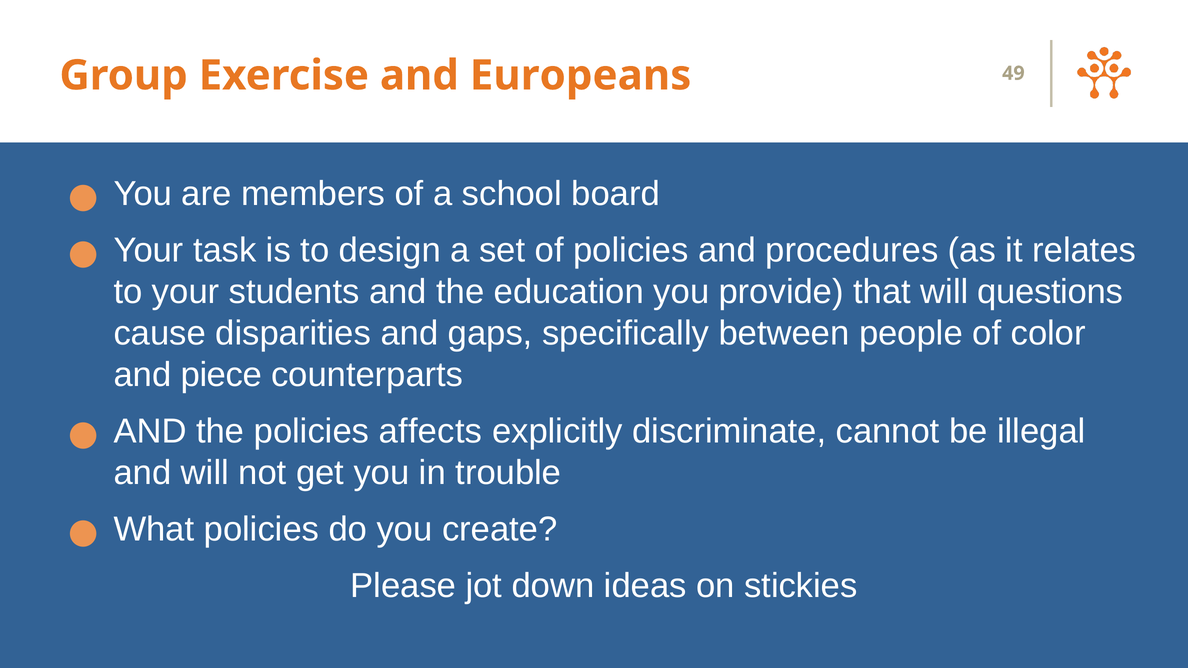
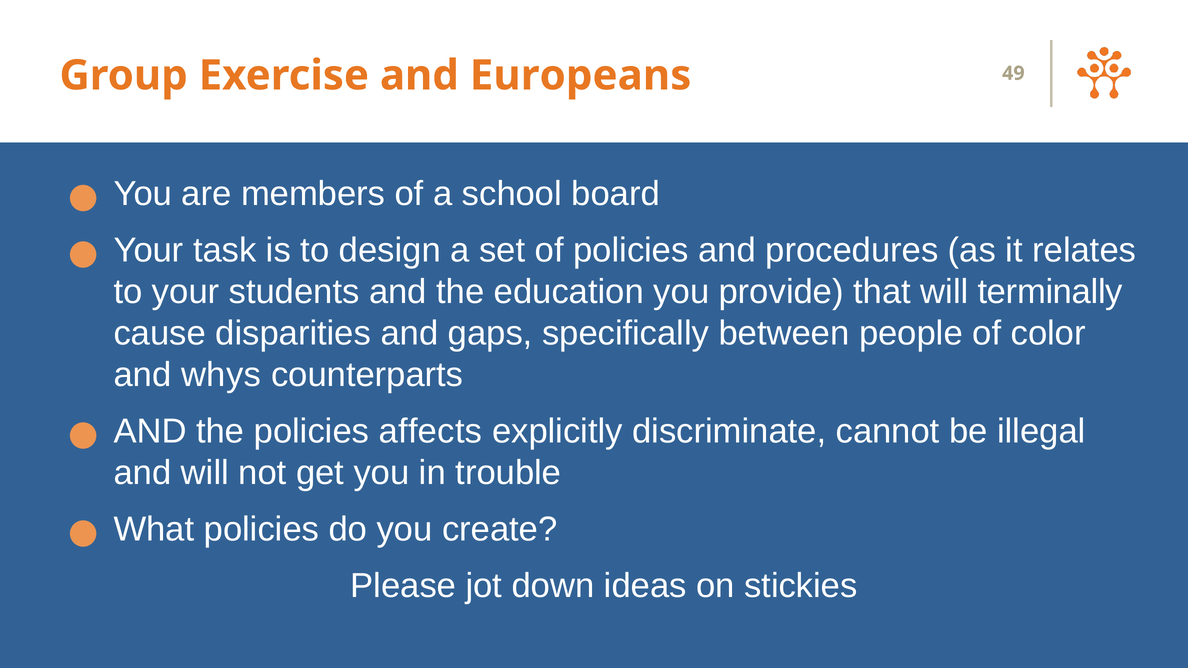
questions: questions -> terminally (1050, 292)
piece: piece -> whys (221, 375)
